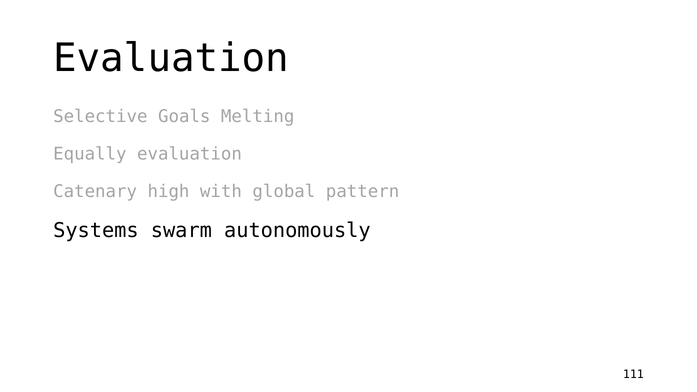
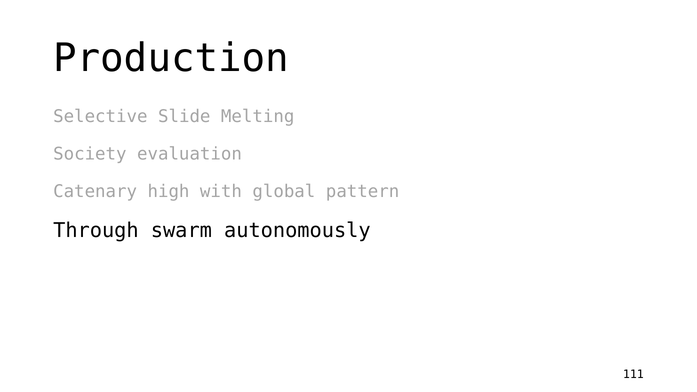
Evaluation: Evaluation -> Production (171, 59)
Goals: Goals -> Slide (184, 116)
Equally: Equally -> Society (90, 154)
Systems: Systems -> Through (96, 231)
